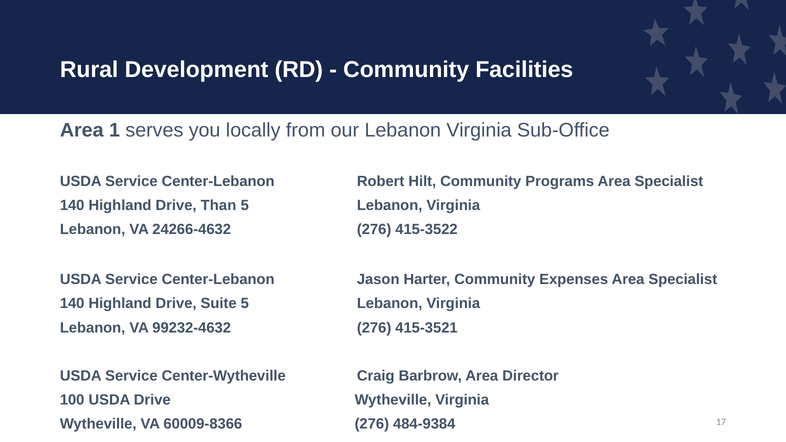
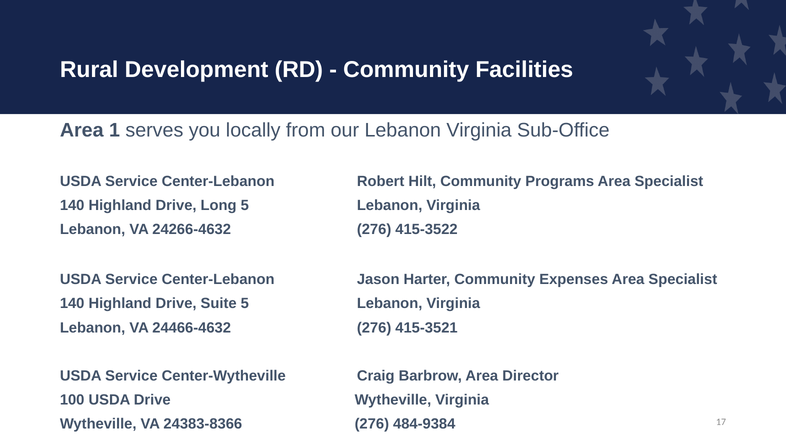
Than: Than -> Long (219, 205)
99232-4632: 99232-4632 -> 24466-4632 (192, 328)
60009-8366: 60009-8366 -> 24383-8366 (203, 424)
